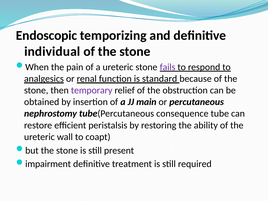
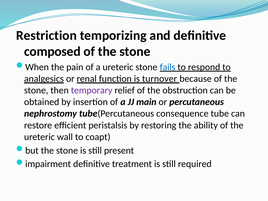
Endoscopic: Endoscopic -> Restriction (46, 35)
individual: individual -> composed (52, 51)
fails colour: purple -> blue (168, 67)
standard: standard -> turnover (160, 79)
